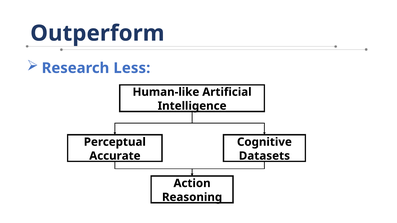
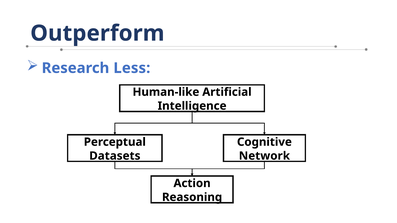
Accurate: Accurate -> Datasets (115, 156)
Datasets: Datasets -> Network (264, 156)
